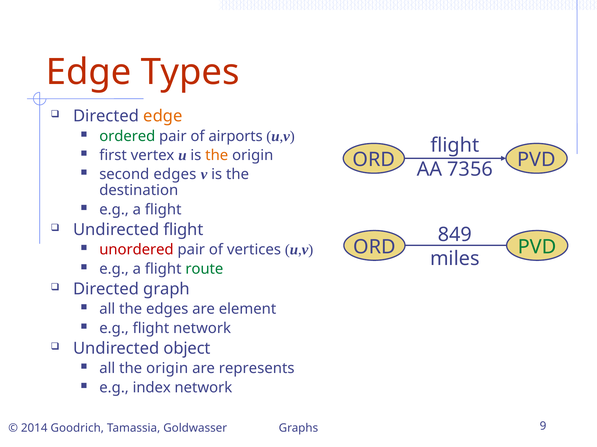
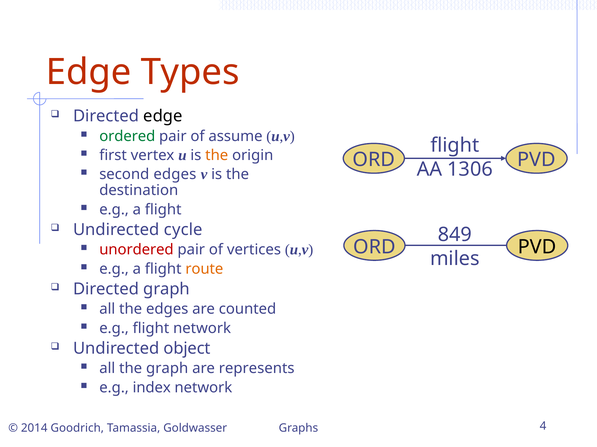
edge colour: orange -> black (163, 116)
airports: airports -> assume (236, 136)
7356: 7356 -> 1306 (470, 169)
Undirected flight: flight -> cycle (183, 230)
PVD colour: green -> black (537, 247)
route colour: green -> orange (204, 269)
element: element -> counted (247, 310)
all the origin: origin -> graph (167, 369)
9: 9 -> 4 (543, 427)
